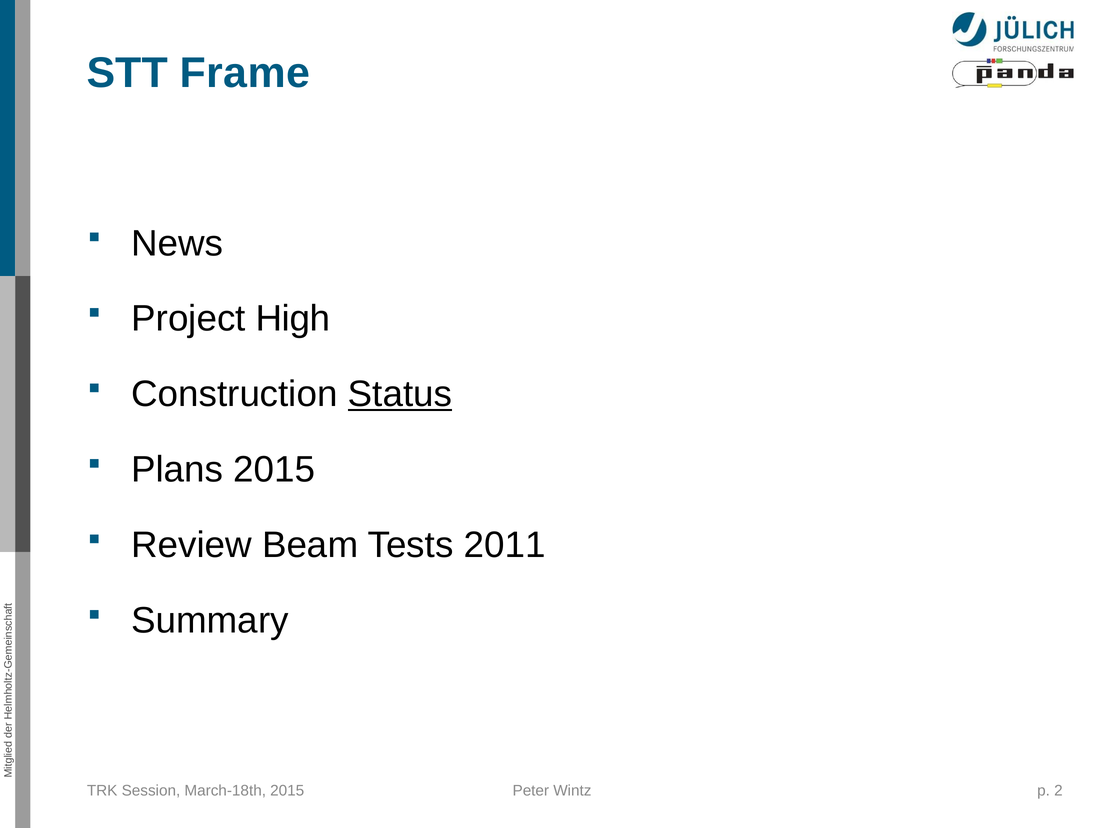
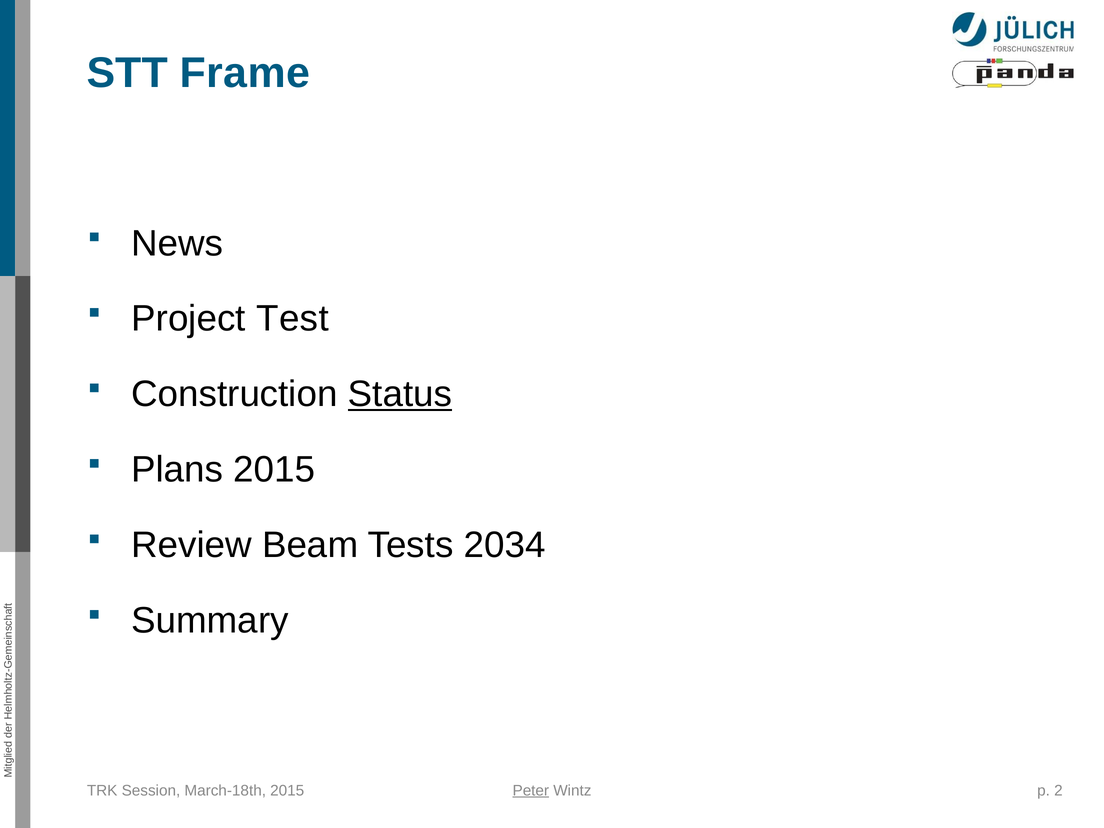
High: High -> Test (293, 319)
2011: 2011 -> 2034 (505, 545)
Peter underline: none -> present (531, 791)
